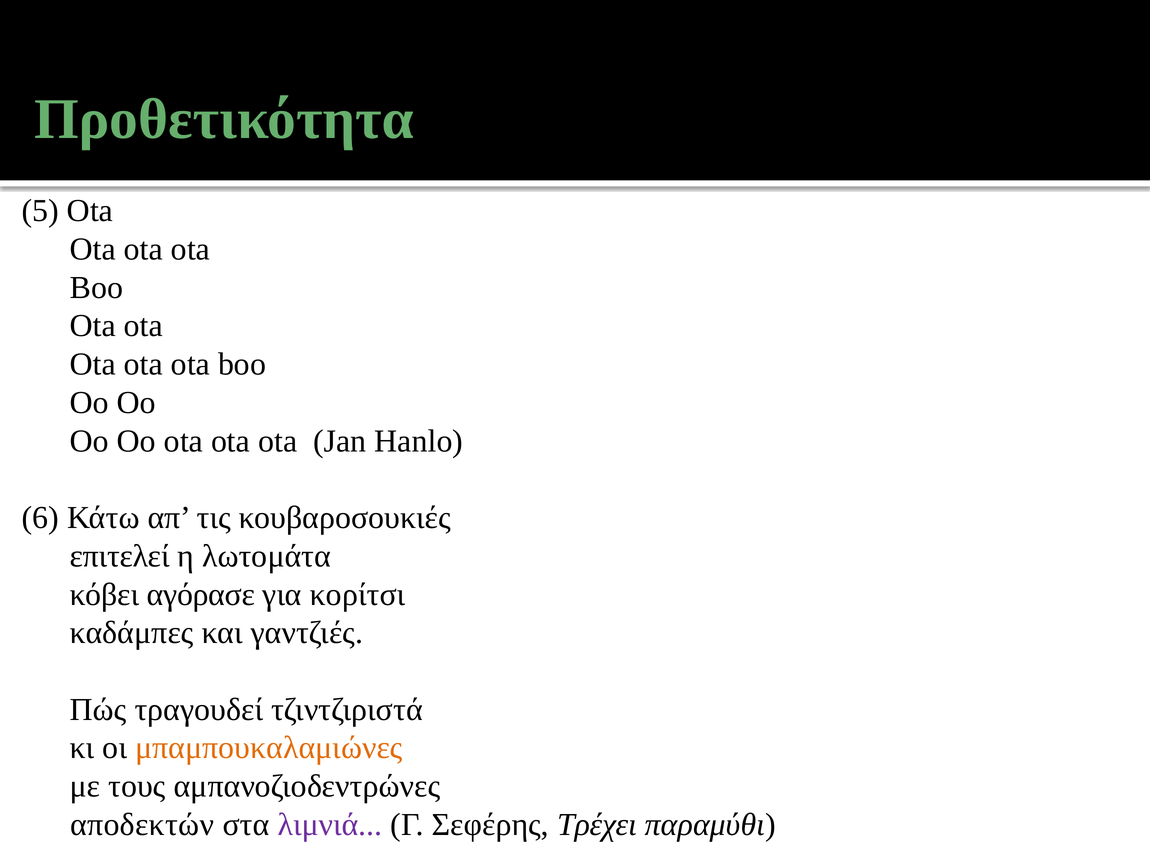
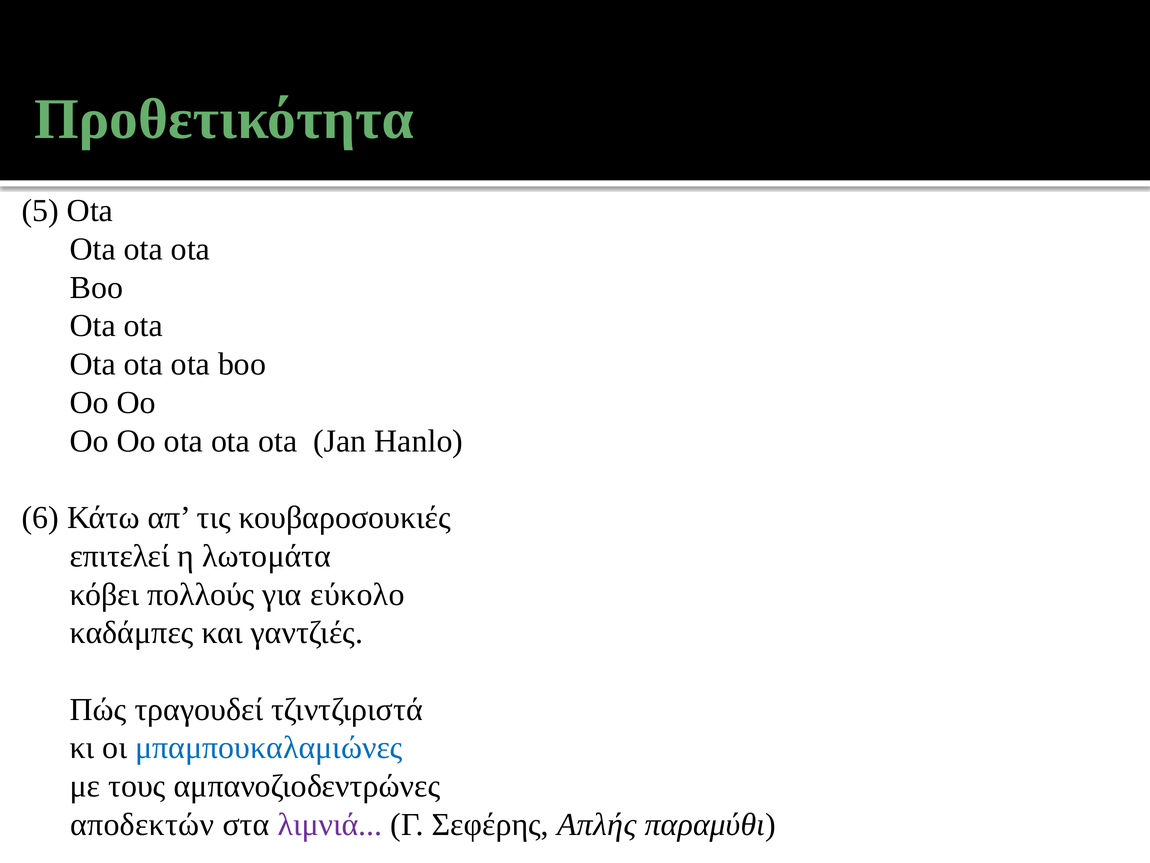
αγόρασε: αγόρασε -> πολλούς (201, 594)
κορίτσι: κορίτσι -> εύκολο (358, 594)
μπαμπουκαλαμιώνες colour: orange -> blue (269, 748)
Τρέχει: Τρέχει -> Απλής (597, 824)
